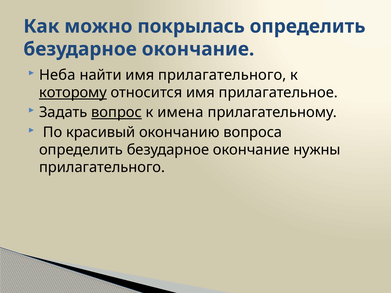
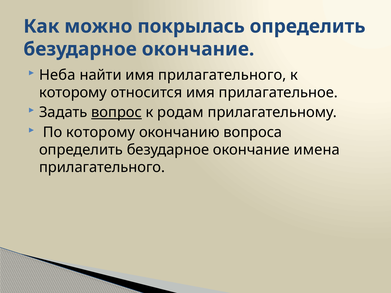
которому underline: present -> none (73, 93)
имена: имена -> родам (180, 113)
По красивый: красивый -> которому (101, 132)
нужны: нужны -> имена (317, 150)
